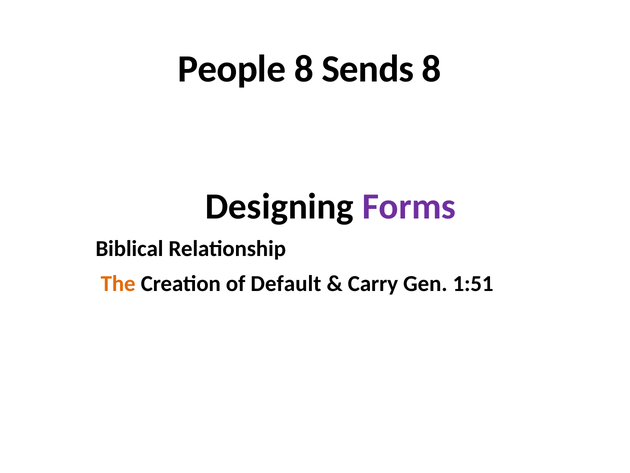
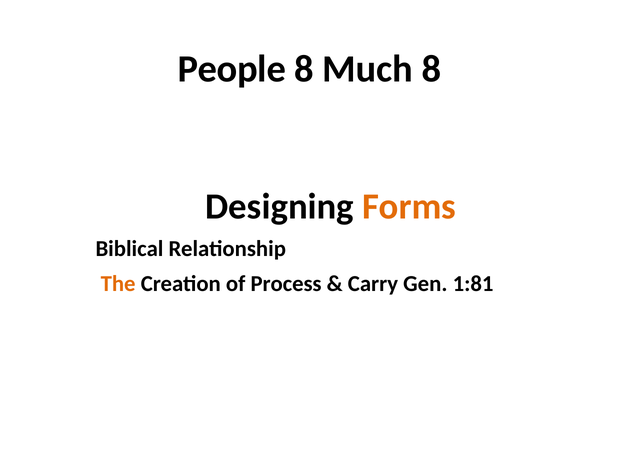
Sends: Sends -> Much (368, 69)
Forms colour: purple -> orange (409, 206)
Default: Default -> Process (286, 284)
1:51: 1:51 -> 1:81 (473, 284)
